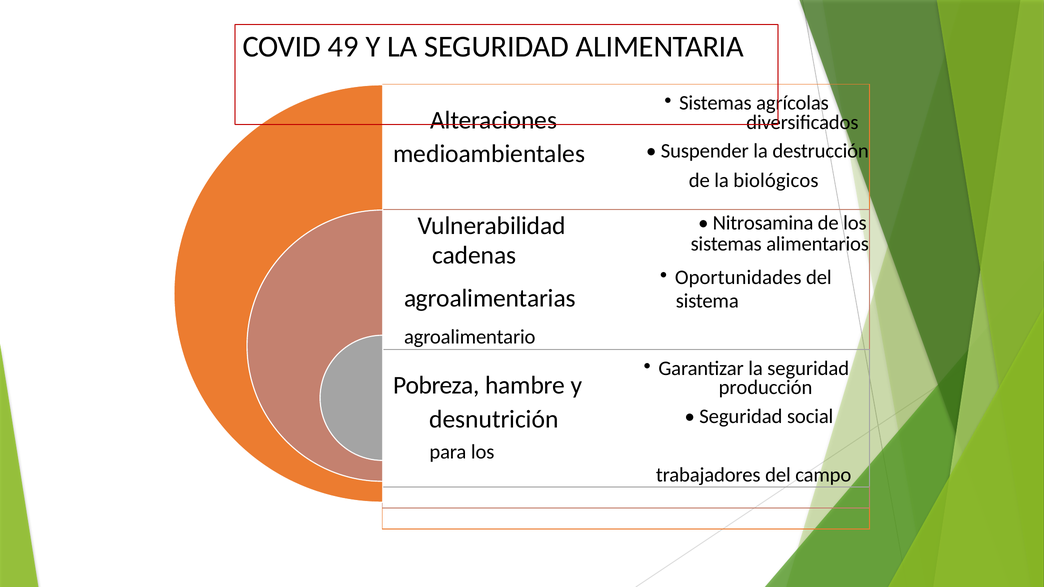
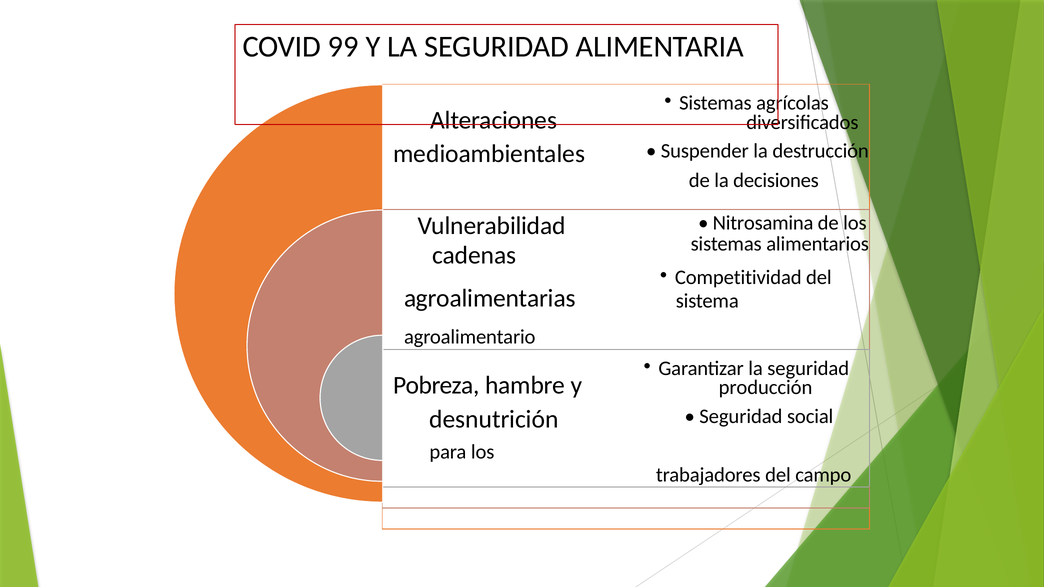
49: 49 -> 99 (343, 47)
biológicos: biológicos -> decisiones (776, 181)
Oportunidades: Oportunidades -> Competitividad (738, 278)
